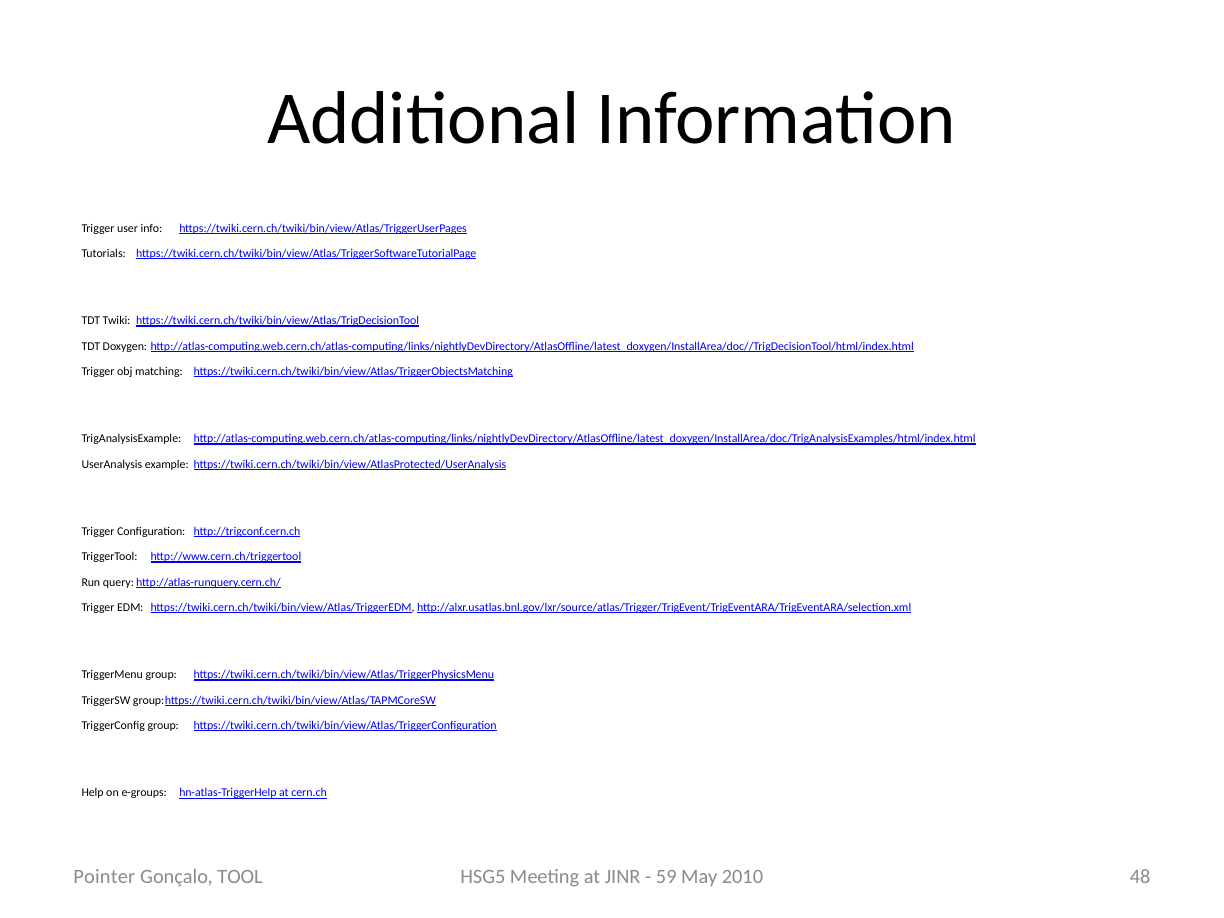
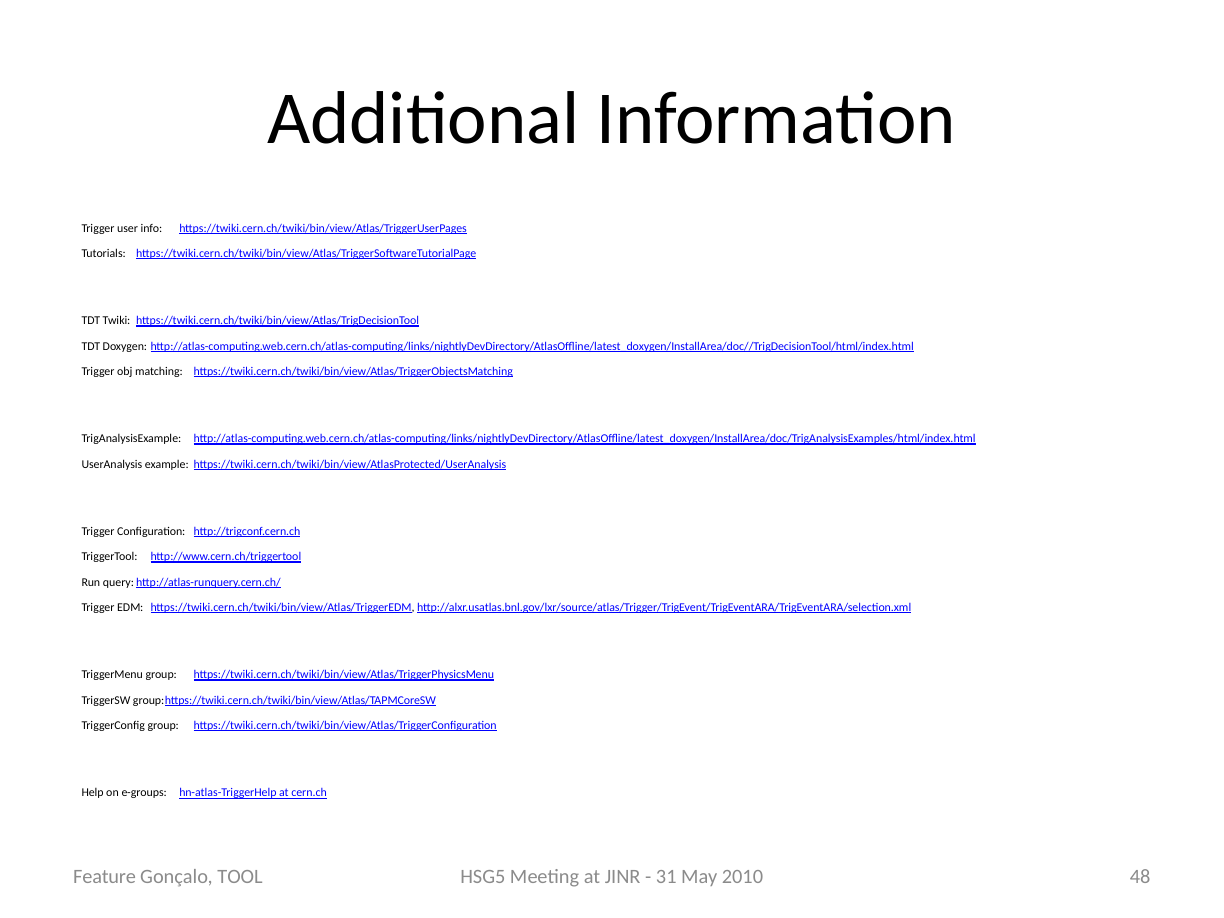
59: 59 -> 31 (666, 876)
Pointer: Pointer -> Feature (105, 877)
